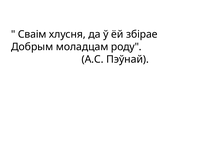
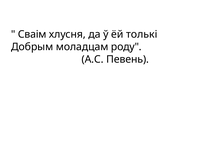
збірае: збірае -> толькі (142, 34)
Пэўнай: Пэўнай -> Певень (128, 59)
